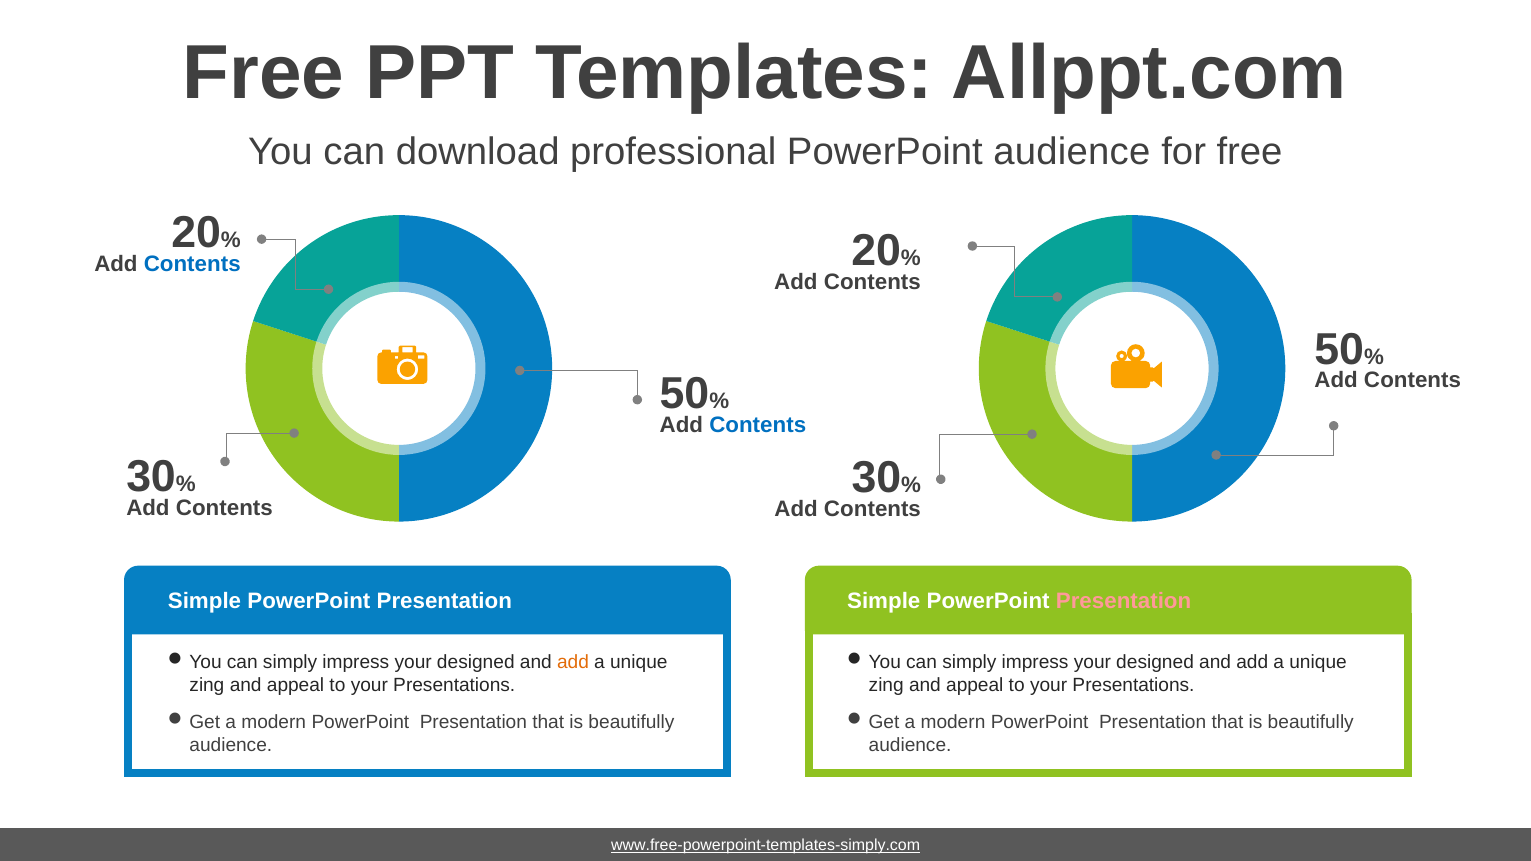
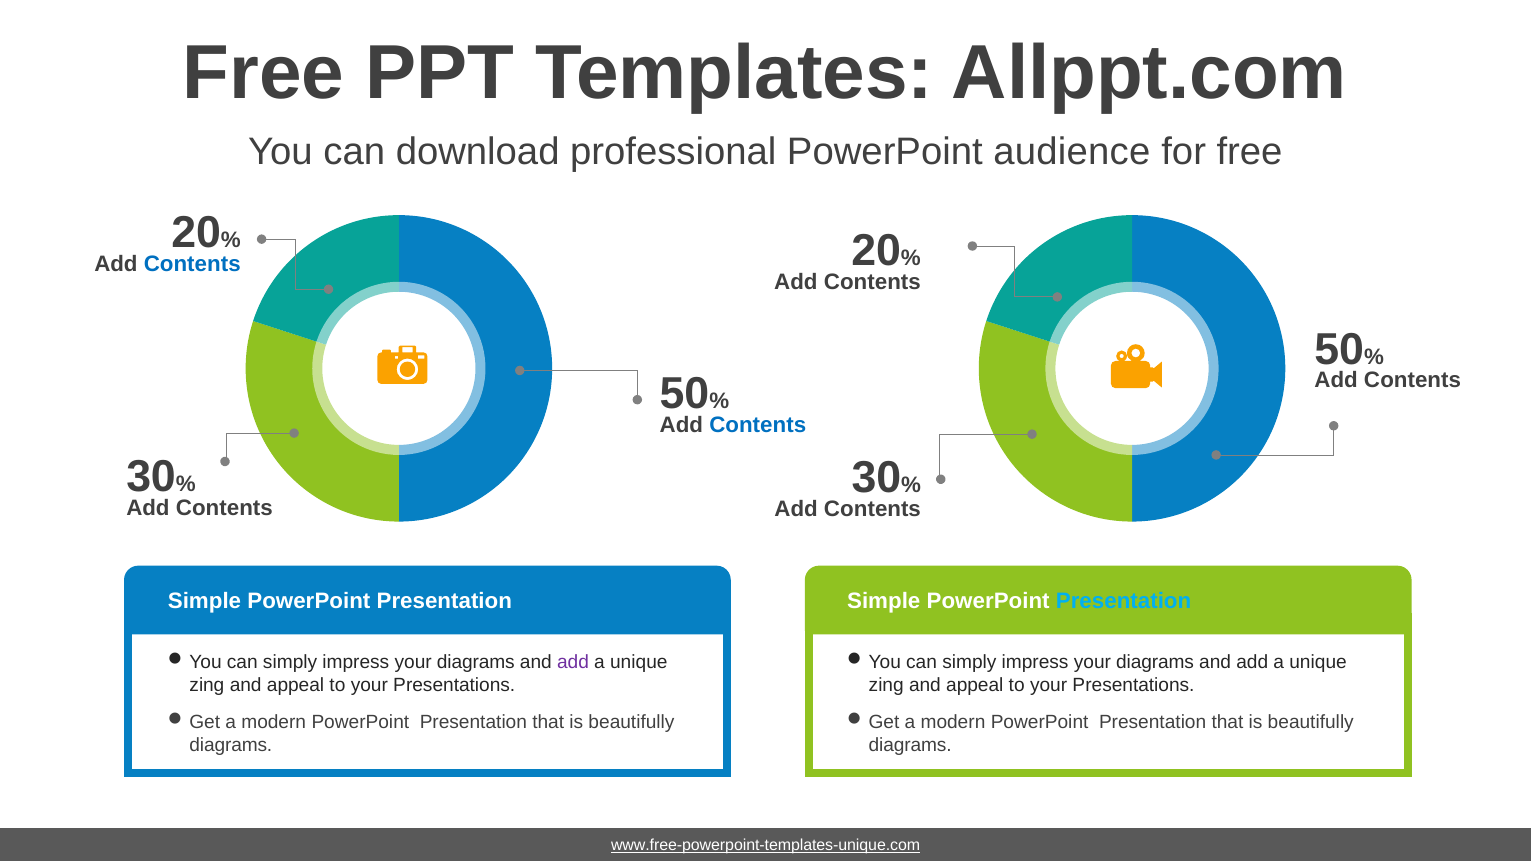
Presentation colour: pink -> light blue (1124, 602)
designed: designed -> diagrams (476, 663)
add colour: orange -> purple (573, 663)
designed: designed -> diagrams (1155, 663)
audience: audience -> diagrams (231, 745)
audience: audience -> diagrams (910, 745)
www.free-powerpoint-templates-simply.com: www.free-powerpoint-templates-simply.com -> www.free-powerpoint-templates-unique.com (766, 845)
